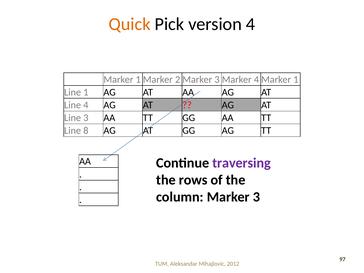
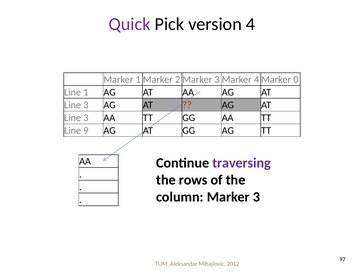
Quick colour: orange -> purple (130, 24)
1: 1 -> 0 (296, 79)
4: 4 -> 3 (86, 105)
8: 8 -> 9 (86, 131)
